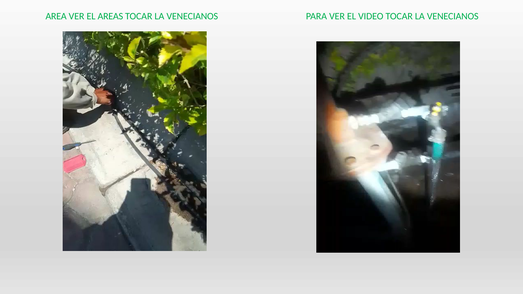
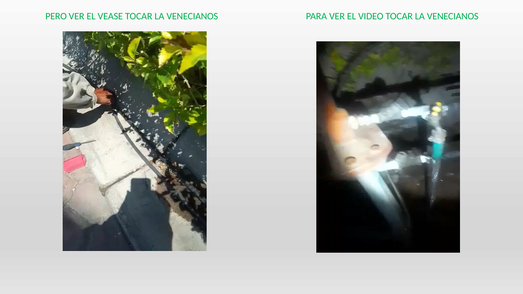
AREA: AREA -> PERO (56, 16)
AREAS: AREAS -> VEASE (110, 16)
